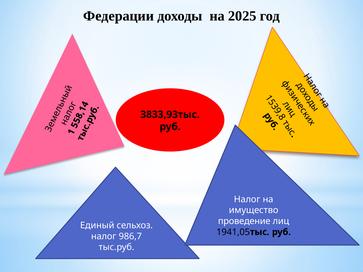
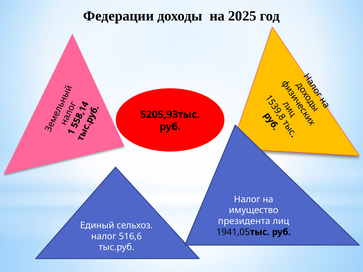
3833,93тыс: 3833,93тыс -> 5205,93тыс (170, 115)
проведение: проведение -> президента (244, 221)
986,7: 986,7 -> 516,6 (130, 237)
